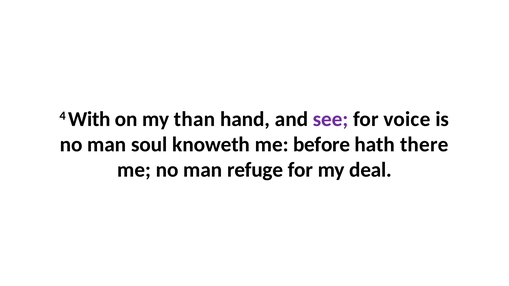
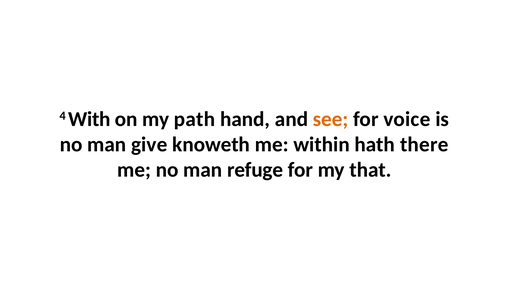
than: than -> path (195, 119)
see colour: purple -> orange (331, 119)
soul: soul -> give (149, 145)
before: before -> within (322, 145)
deal: deal -> that (370, 170)
